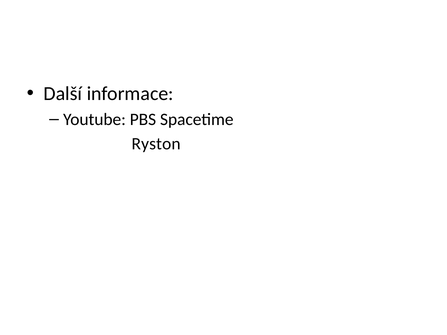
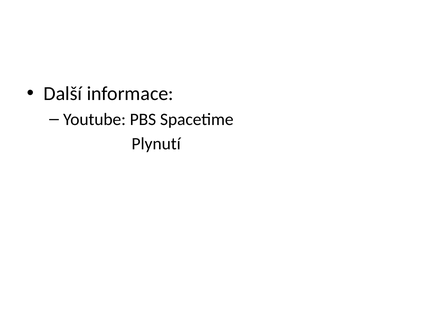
Ryston: Ryston -> Plynutí (156, 144)
